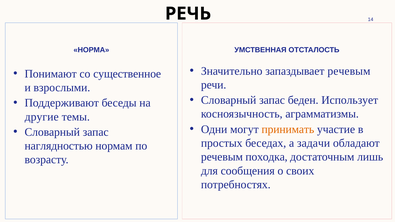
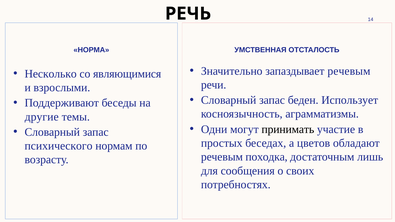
Понимают: Понимают -> Несколько (51, 74)
существенное: существенное -> являющимися (127, 74)
принимать colour: orange -> black (288, 129)
задачи: задачи -> цветов (314, 143)
наглядностью: наглядностью -> психического (59, 146)
